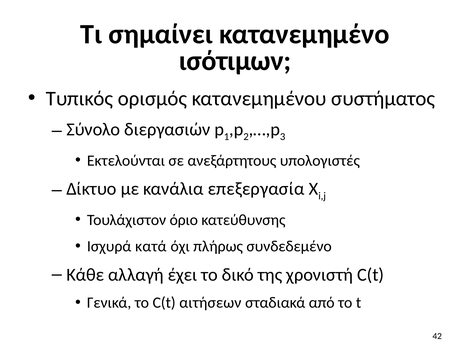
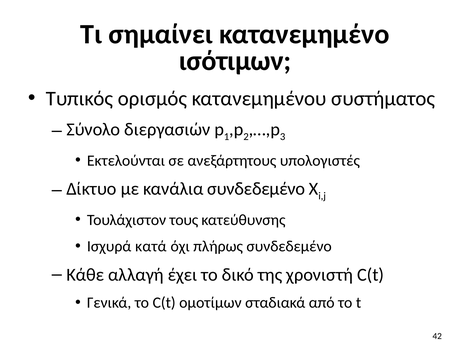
κανάλια επεξεργασία: επεξεργασία -> συνδεδεμένο (256, 189)
όριο: όριο -> τους (184, 220)
αιτήσεων: αιτήσεων -> ομοτίμων (210, 303)
